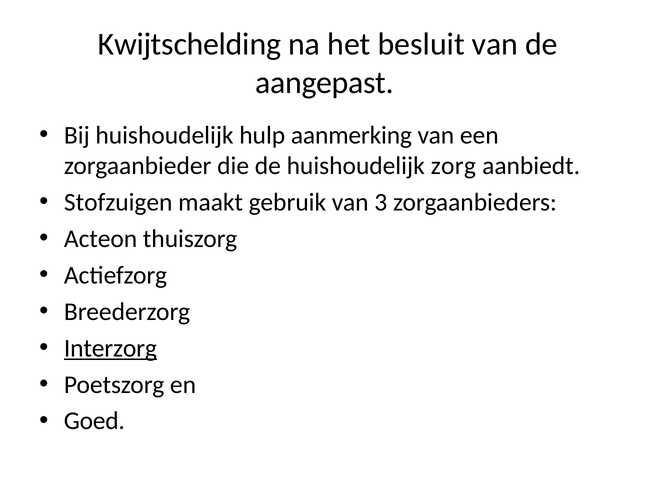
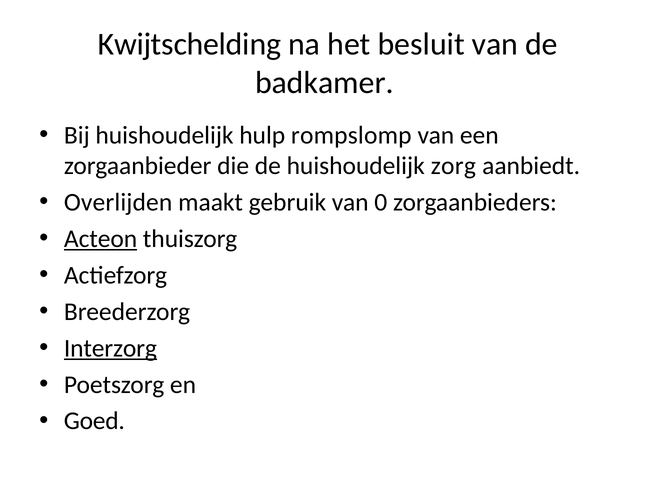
aangepast: aangepast -> badkamer (324, 83)
aanmerking: aanmerking -> rompslomp (351, 135)
Stofzuigen: Stofzuigen -> Overlijden (118, 202)
3: 3 -> 0 (381, 202)
Acteon underline: none -> present (101, 239)
